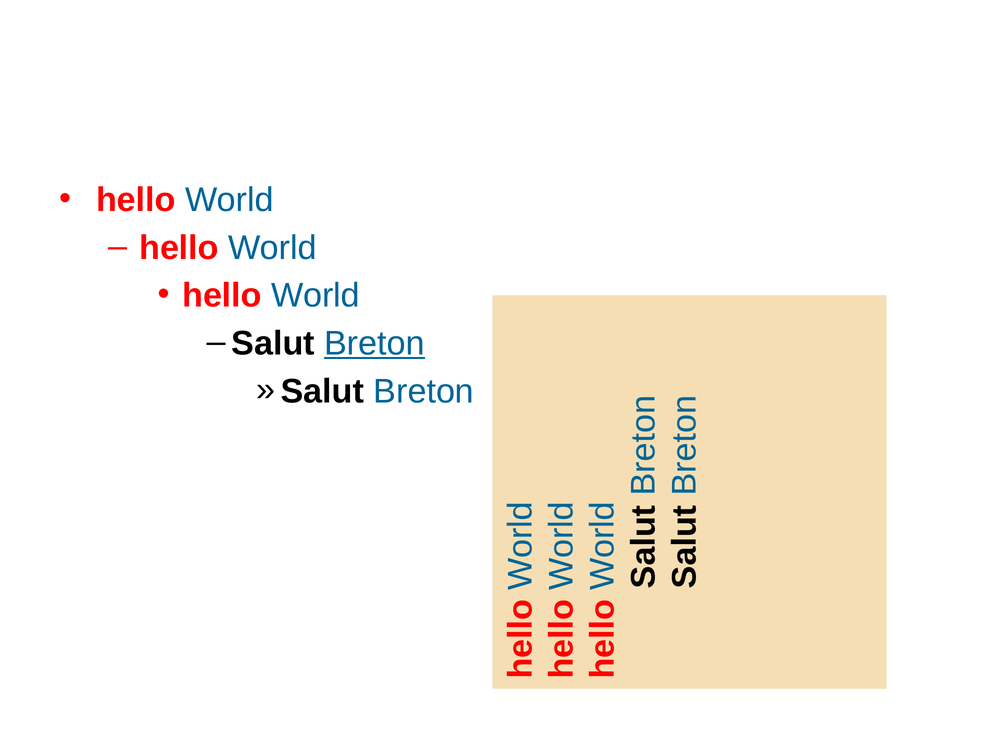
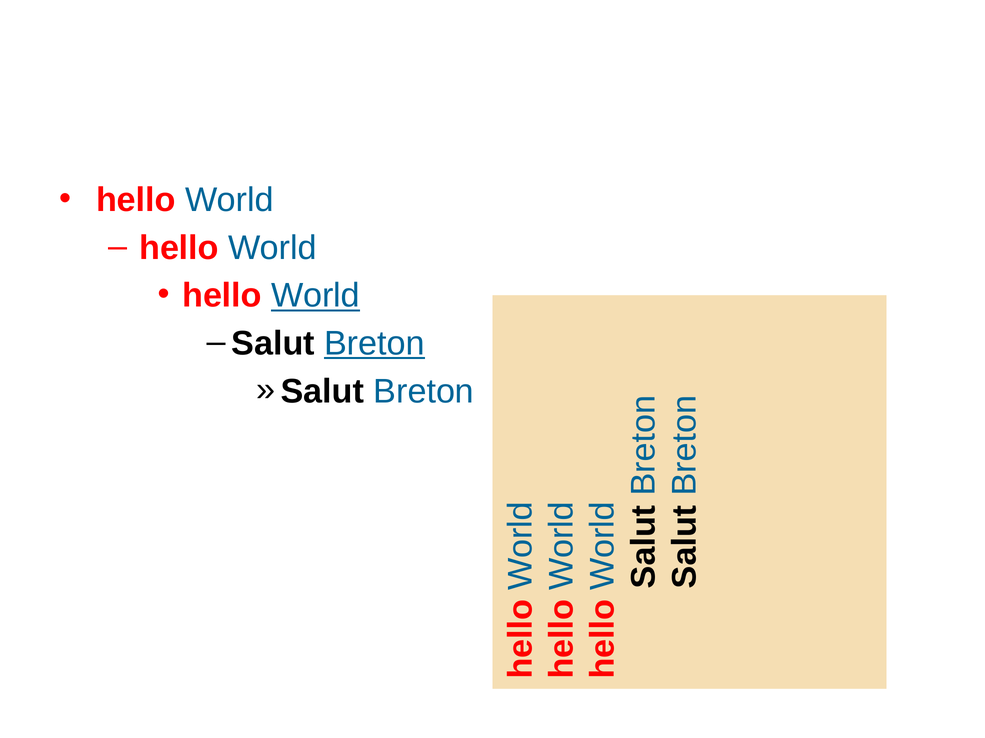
World underline: none -> present (316, 296)
